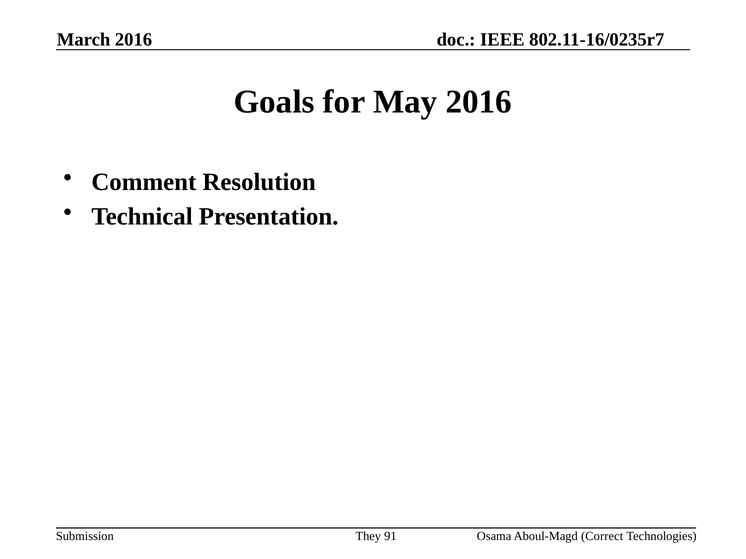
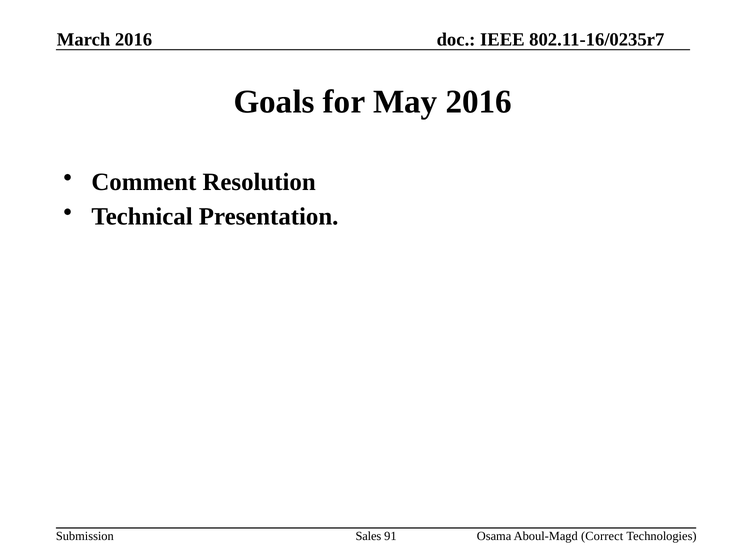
They: They -> Sales (368, 537)
